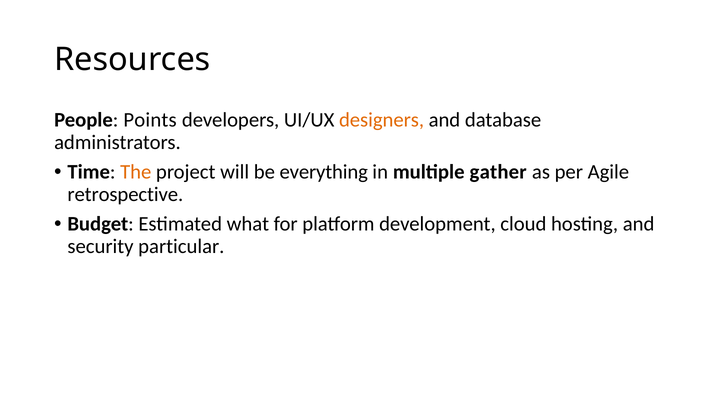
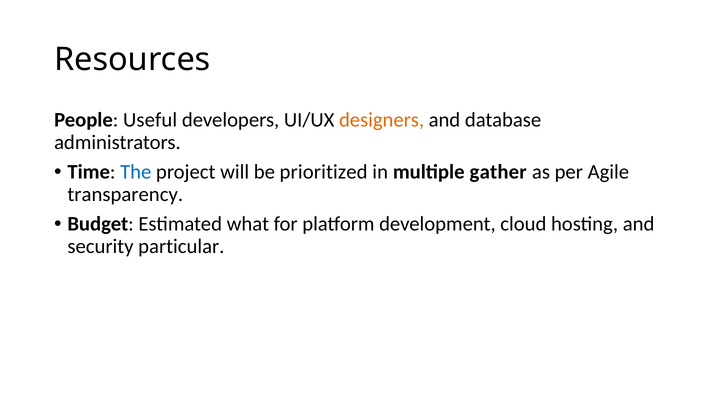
Points: Points -> Useful (150, 120)
The colour: orange -> blue (136, 172)
everything: everything -> prioritized (324, 172)
retrospective: retrospective -> transparency (125, 195)
